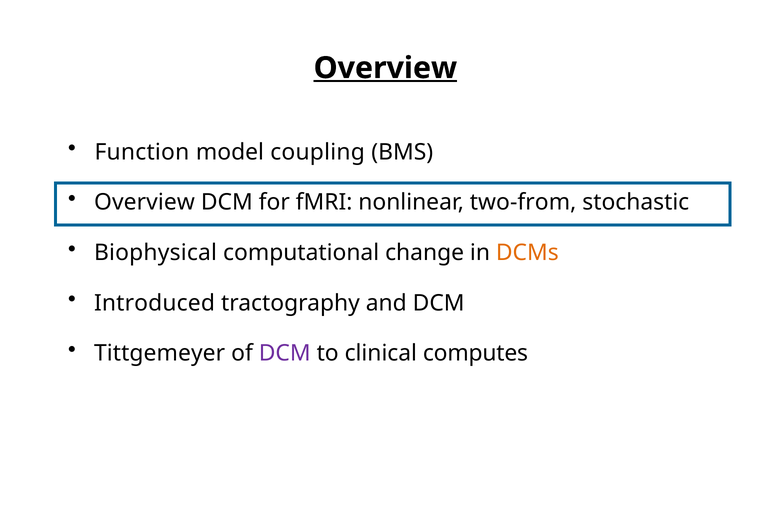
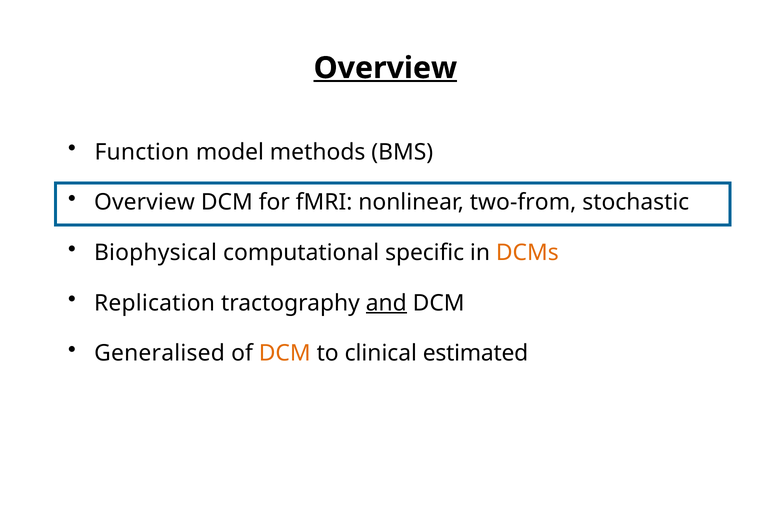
coupling: coupling -> methods (318, 152)
change: change -> specific (425, 253)
Introduced: Introduced -> Replication (154, 303)
and underline: none -> present (386, 303)
Tittgemeyer: Tittgemeyer -> Generalised (160, 353)
DCM colour: purple -> orange (285, 353)
computes: computes -> estimated (476, 353)
